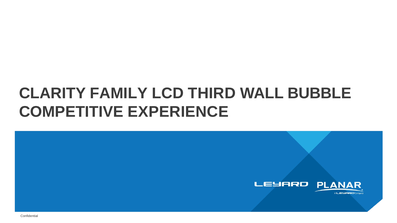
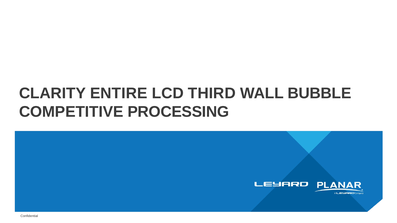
FAMILY: FAMILY -> ENTIRE (119, 94)
EXPERIENCE: EXPERIENCE -> PROCESSING (178, 112)
